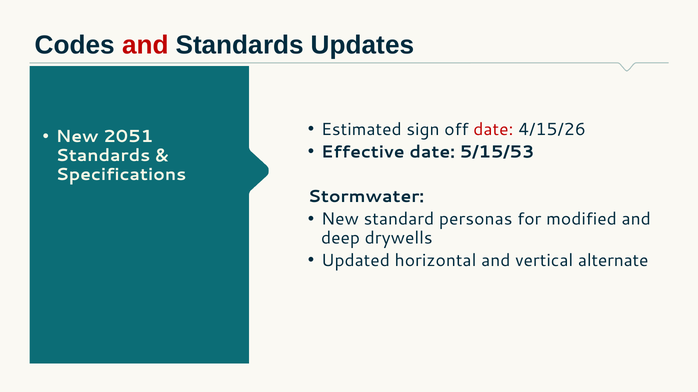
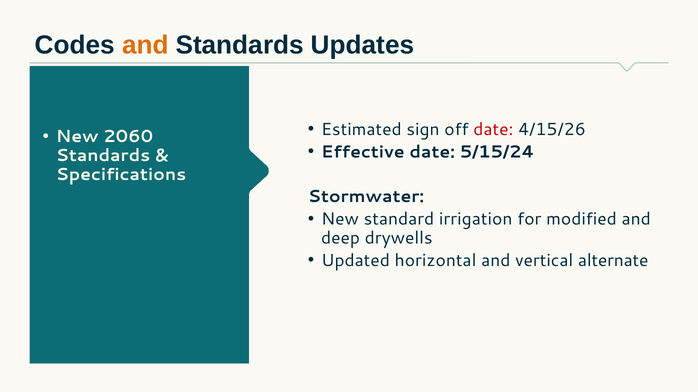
and colour: red -> orange (145, 45)
2051: 2051 -> 2060 (128, 137)
5/15/53: 5/15/53 -> 5/15/24 (497, 152)
personas: personas -> irrigation (476, 220)
